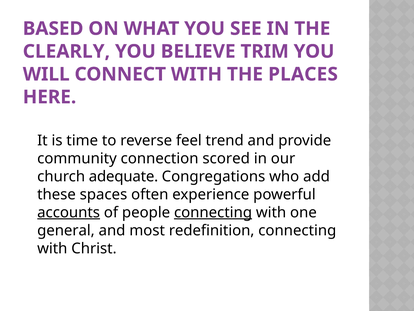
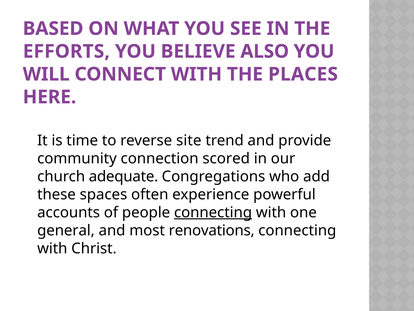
CLEARLY: CLEARLY -> EFFORTS (66, 51)
TRIM: TRIM -> ALSO (265, 51)
feel: feel -> site (189, 140)
accounts underline: present -> none (69, 212)
redefinition: redefinition -> renovations (212, 230)
